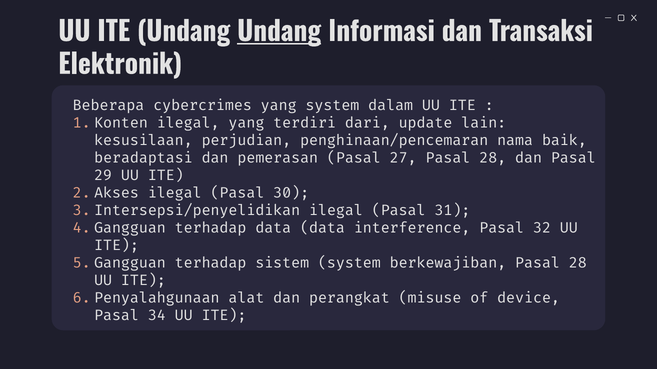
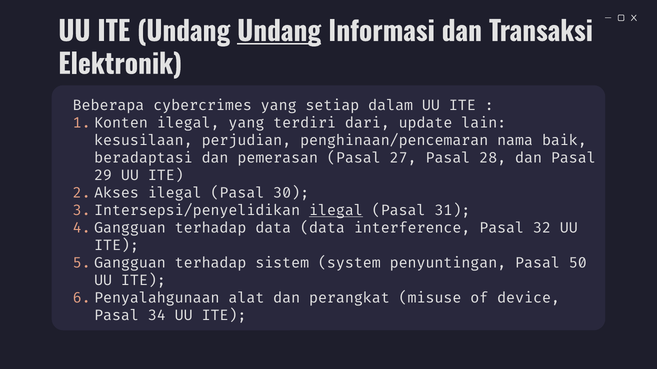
yang system: system -> setiap (332, 106)
ilegal underline: none -> present (336, 211)
berkewajiban: berkewajiban -> penyuntingan (448, 263)
28: 28 -> 50 (578, 263)
